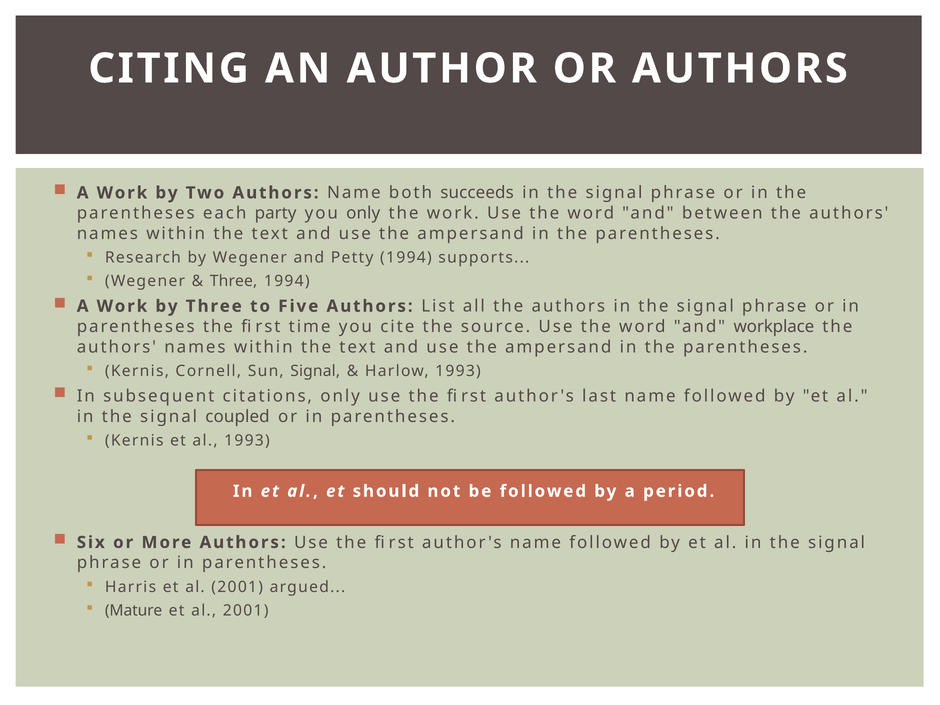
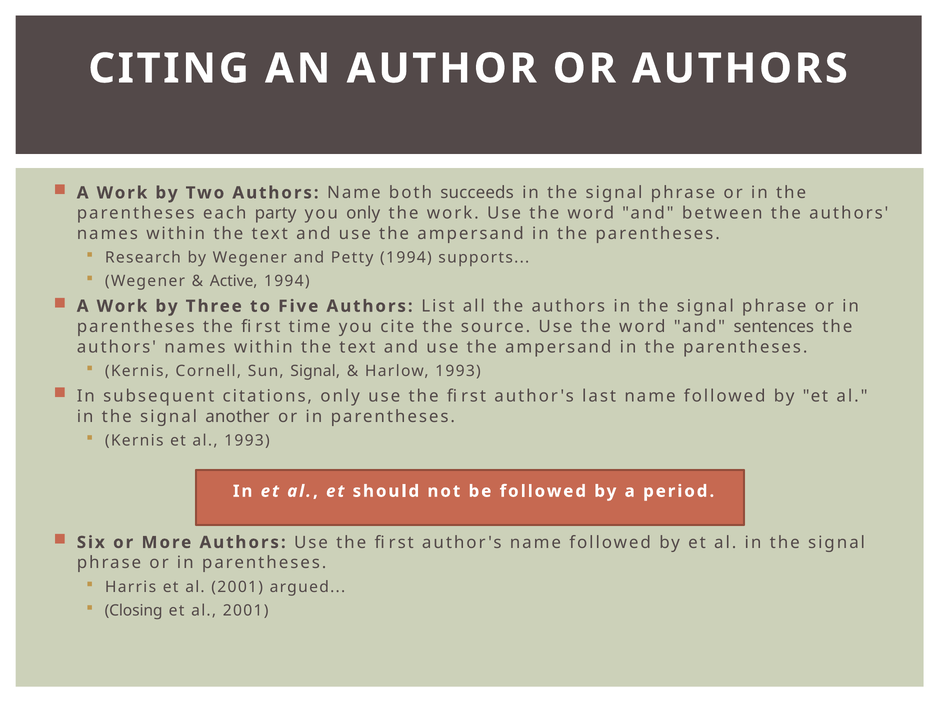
Three: Three -> Active (234, 281)
workplace: workplace -> sentences (774, 327)
coupled: coupled -> another (237, 416)
Mature: Mature -> Closing (134, 610)
